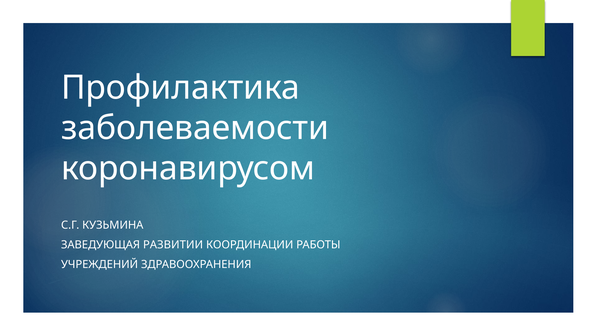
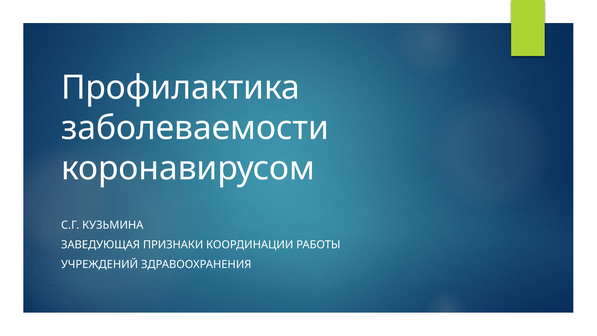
РАЗВИТИИ: РАЗВИТИИ -> ПРИЗНАКИ (173, 245)
